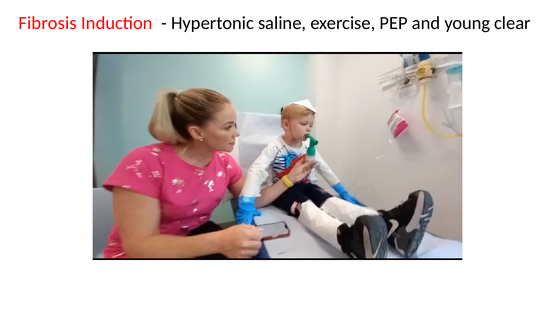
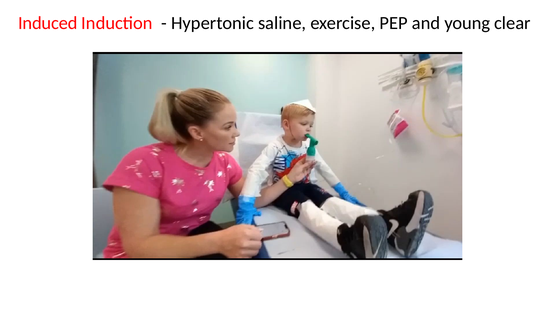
Fibrosis: Fibrosis -> Induced (48, 23)
